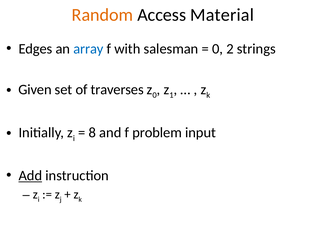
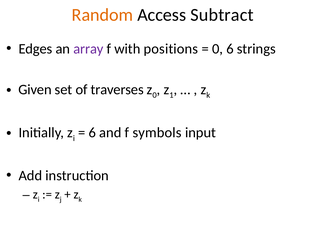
Material: Material -> Subtract (222, 15)
array colour: blue -> purple (88, 49)
salesman: salesman -> positions (171, 49)
0 2: 2 -> 6 (230, 49)
8: 8 -> 6 (92, 132)
problem: problem -> symbols (157, 132)
Add underline: present -> none (30, 175)
